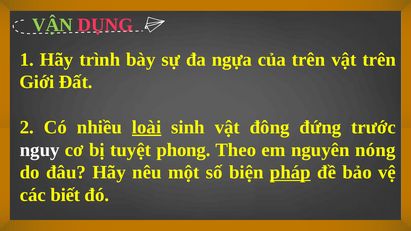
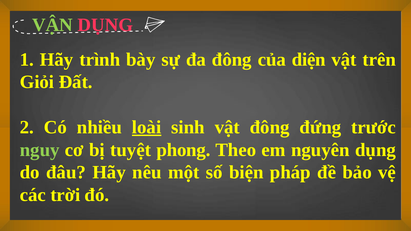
đa ngựa: ngựa -> đông (232, 60)
của trên: trên -> diện (309, 60)
Giới: Giới -> Giỏi (37, 82)
nguy colour: white -> light green (40, 150)
nguyên nóng: nóng -> dụng (375, 150)
pháp underline: present -> none (290, 173)
biết: biết -> trời (65, 195)
